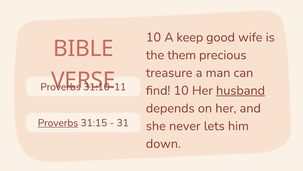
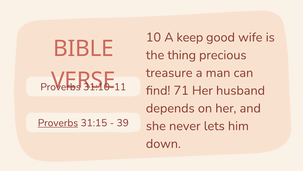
them: them -> thing (182, 55)
find 10: 10 -> 71 (181, 90)
husband underline: present -> none (241, 90)
31: 31 -> 39 (123, 122)
